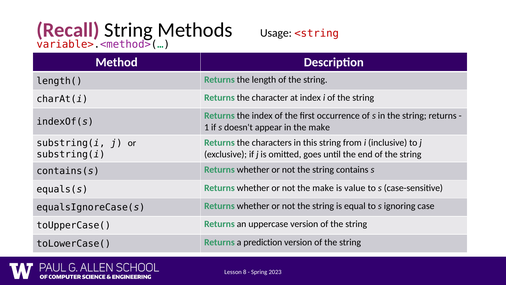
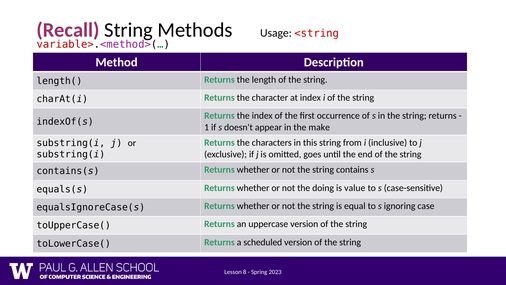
not the make: make -> doing (323, 188)
prediction: prediction -> scheduled (263, 242)
